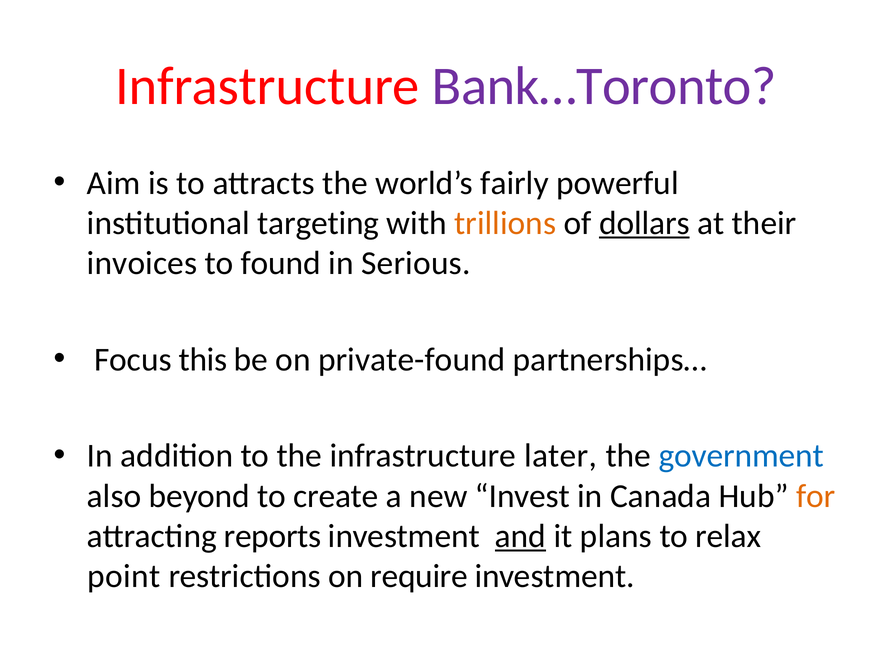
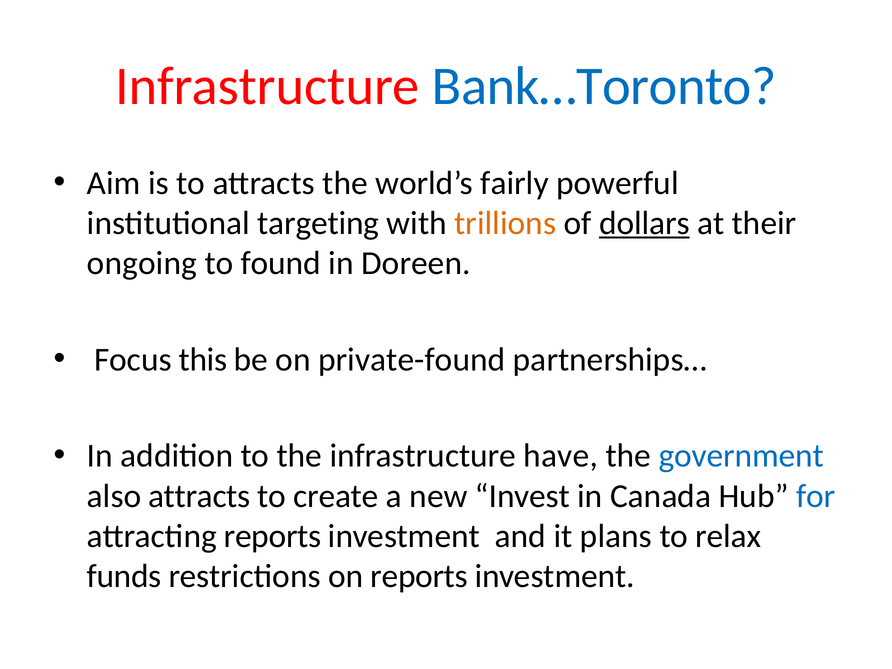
Bank…Toronto colour: purple -> blue (604, 86)
invoices: invoices -> ongoing (142, 263)
Serious: Serious -> Doreen (416, 263)
later: later -> have (561, 456)
also beyond: beyond -> attracts (199, 496)
for colour: orange -> blue (816, 496)
and underline: present -> none (520, 536)
point: point -> funds (124, 576)
on require: require -> reports (419, 576)
